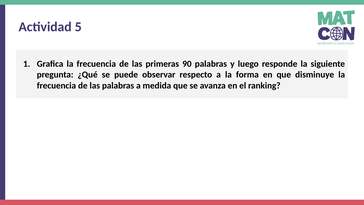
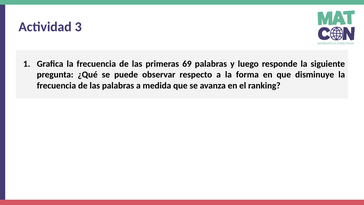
5: 5 -> 3 (78, 27)
90: 90 -> 69 (187, 64)
